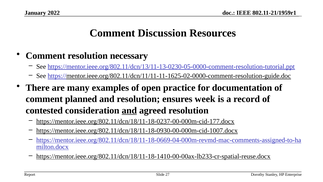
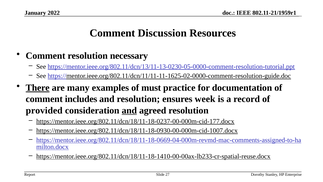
There underline: none -> present (38, 88)
open: open -> must (151, 88)
planned: planned -> includes (81, 99)
contested: contested -> provided (44, 110)
